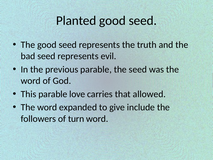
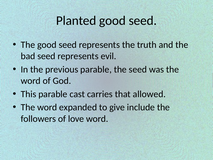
love: love -> cast (77, 94)
turn: turn -> love (76, 119)
